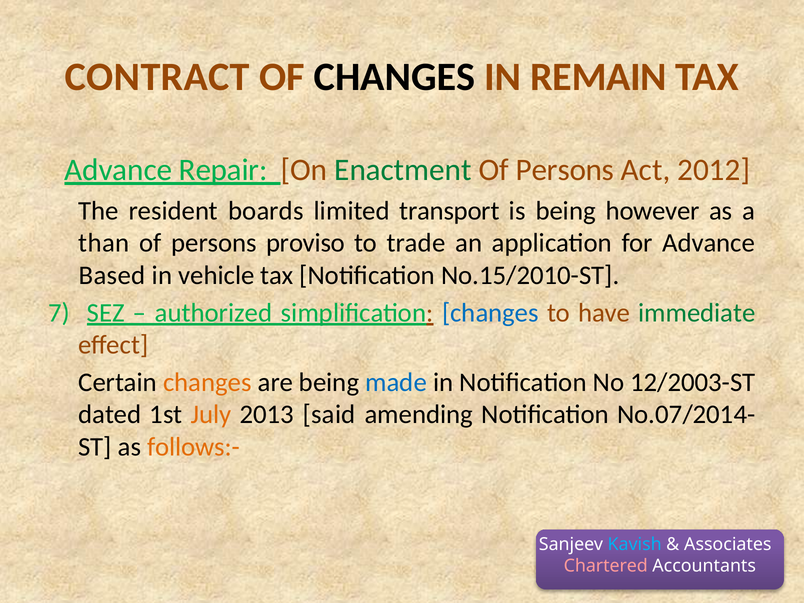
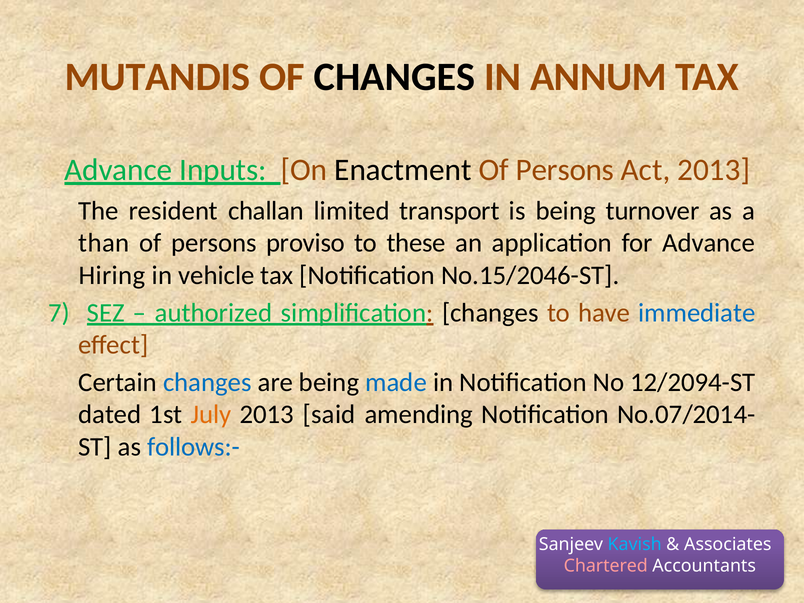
CONTRACT: CONTRACT -> MUTANDIS (158, 77)
REMAIN: REMAIN -> ANNUM (599, 77)
Repair: Repair -> Inputs (223, 170)
Enactment colour: green -> black (403, 170)
Act 2012: 2012 -> 2013 (714, 170)
boards: boards -> challan (266, 211)
however: however -> turnover (653, 211)
trade: trade -> these (416, 243)
Based: Based -> Hiring (112, 275)
No.15/2010-ST: No.15/2010-ST -> No.15/2046-ST (530, 275)
changes colour: blue -> black (490, 313)
immediate colour: green -> blue (697, 313)
changes colour: orange -> blue (207, 382)
12/2003-ST: 12/2003-ST -> 12/2094-ST (693, 382)
follows:- colour: orange -> blue (194, 447)
